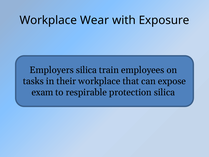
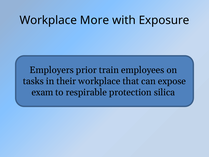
Wear: Wear -> More (95, 20)
Employers silica: silica -> prior (86, 70)
